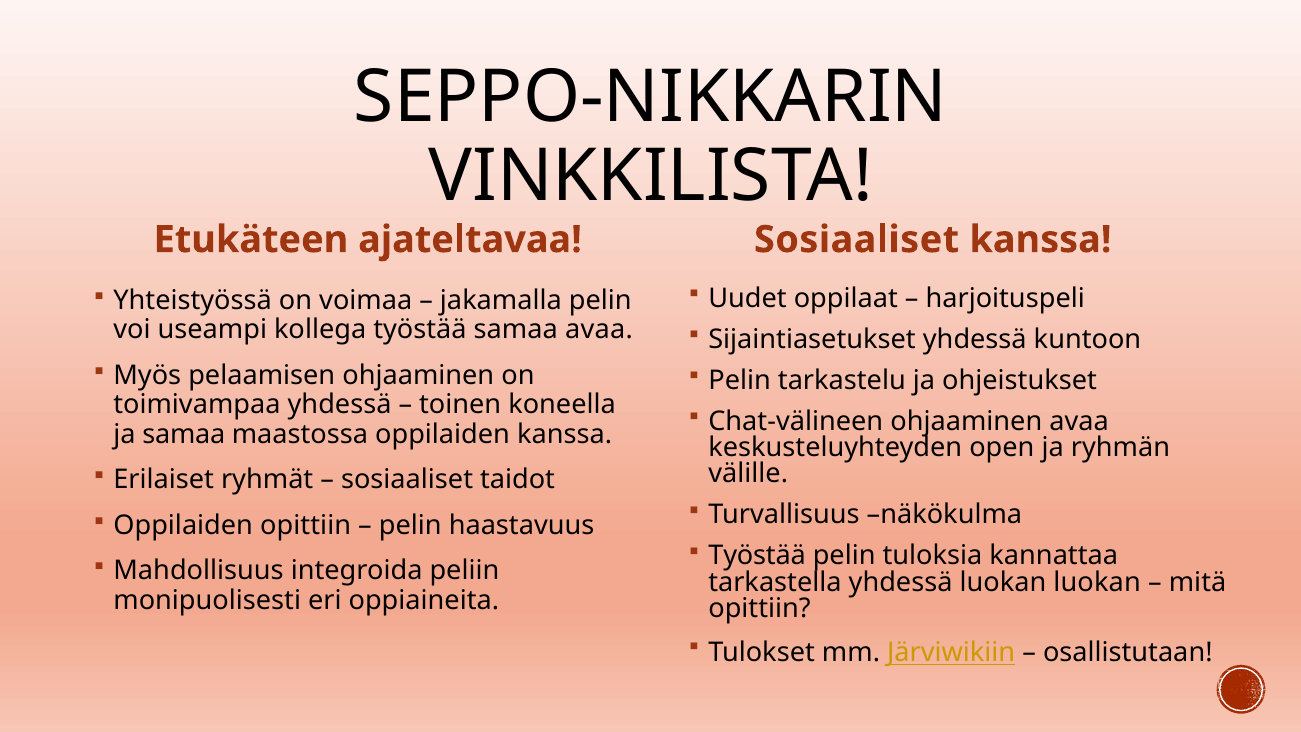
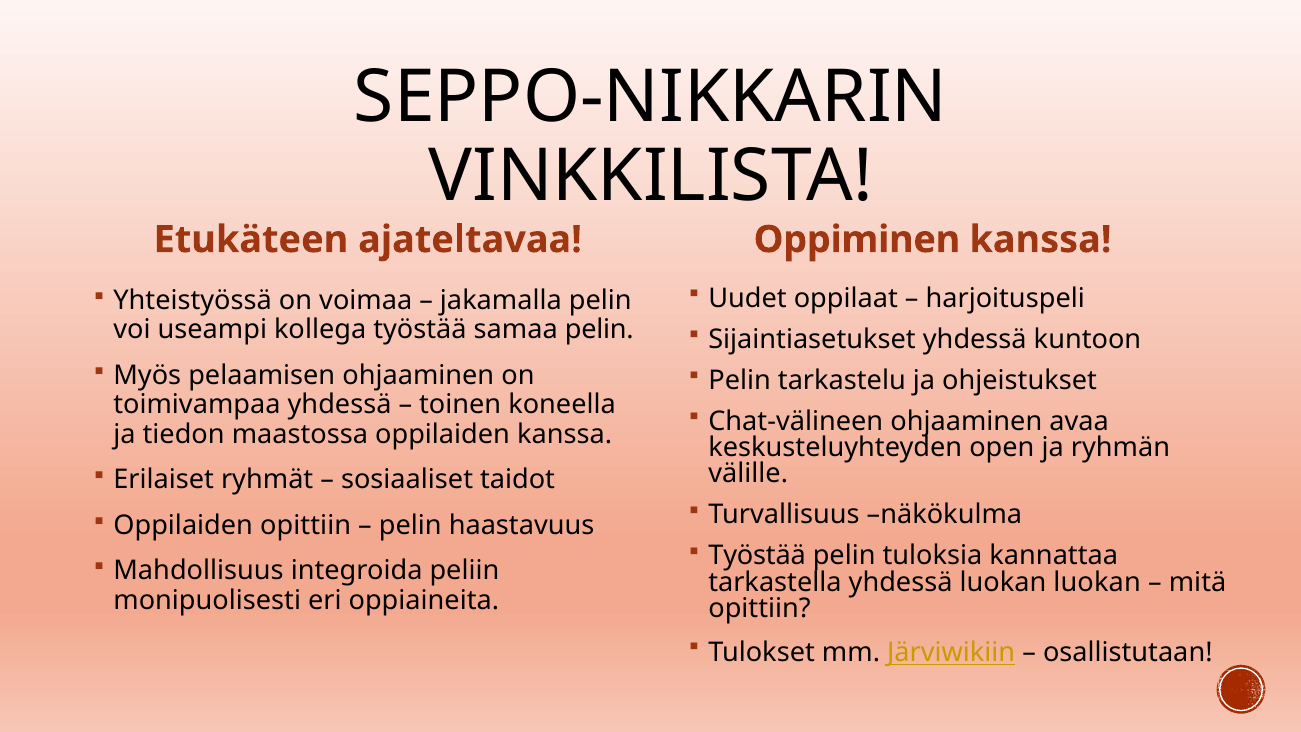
Sosiaaliset: Sosiaaliset -> Oppiminen (857, 240)
samaa avaa: avaa -> pelin (599, 330)
ja samaa: samaa -> tiedon (184, 434)
